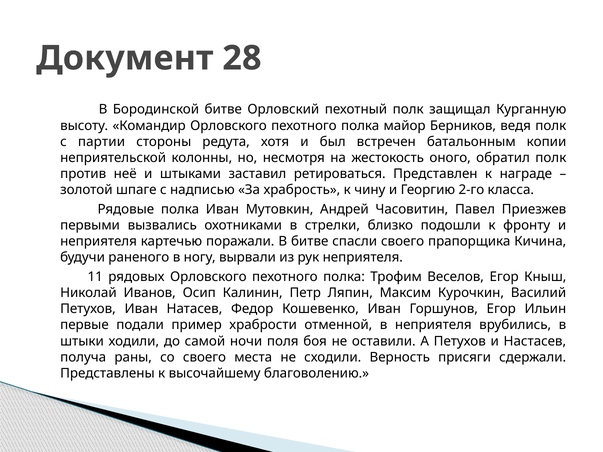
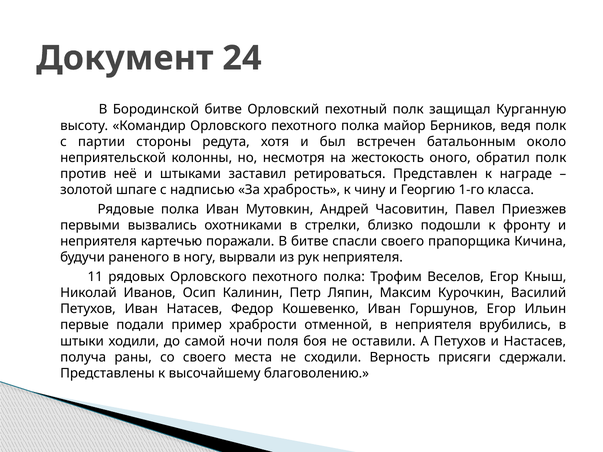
28: 28 -> 24 (242, 58)
копии: копии -> около (546, 142)
2-го: 2-го -> 1-го (471, 190)
